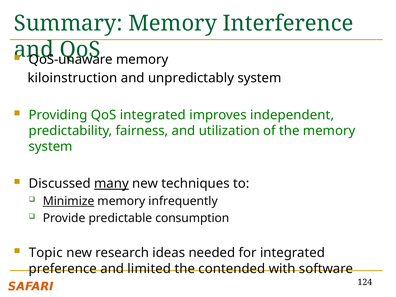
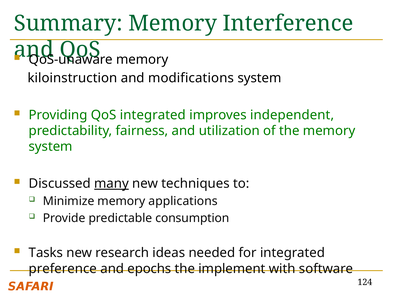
unpredictably: unpredictably -> modifications (191, 78)
Minimize underline: present -> none (69, 201)
infrequently: infrequently -> applications (183, 201)
Topic: Topic -> Tasks (46, 253)
limited: limited -> epochs (149, 269)
contended: contended -> implement (232, 269)
